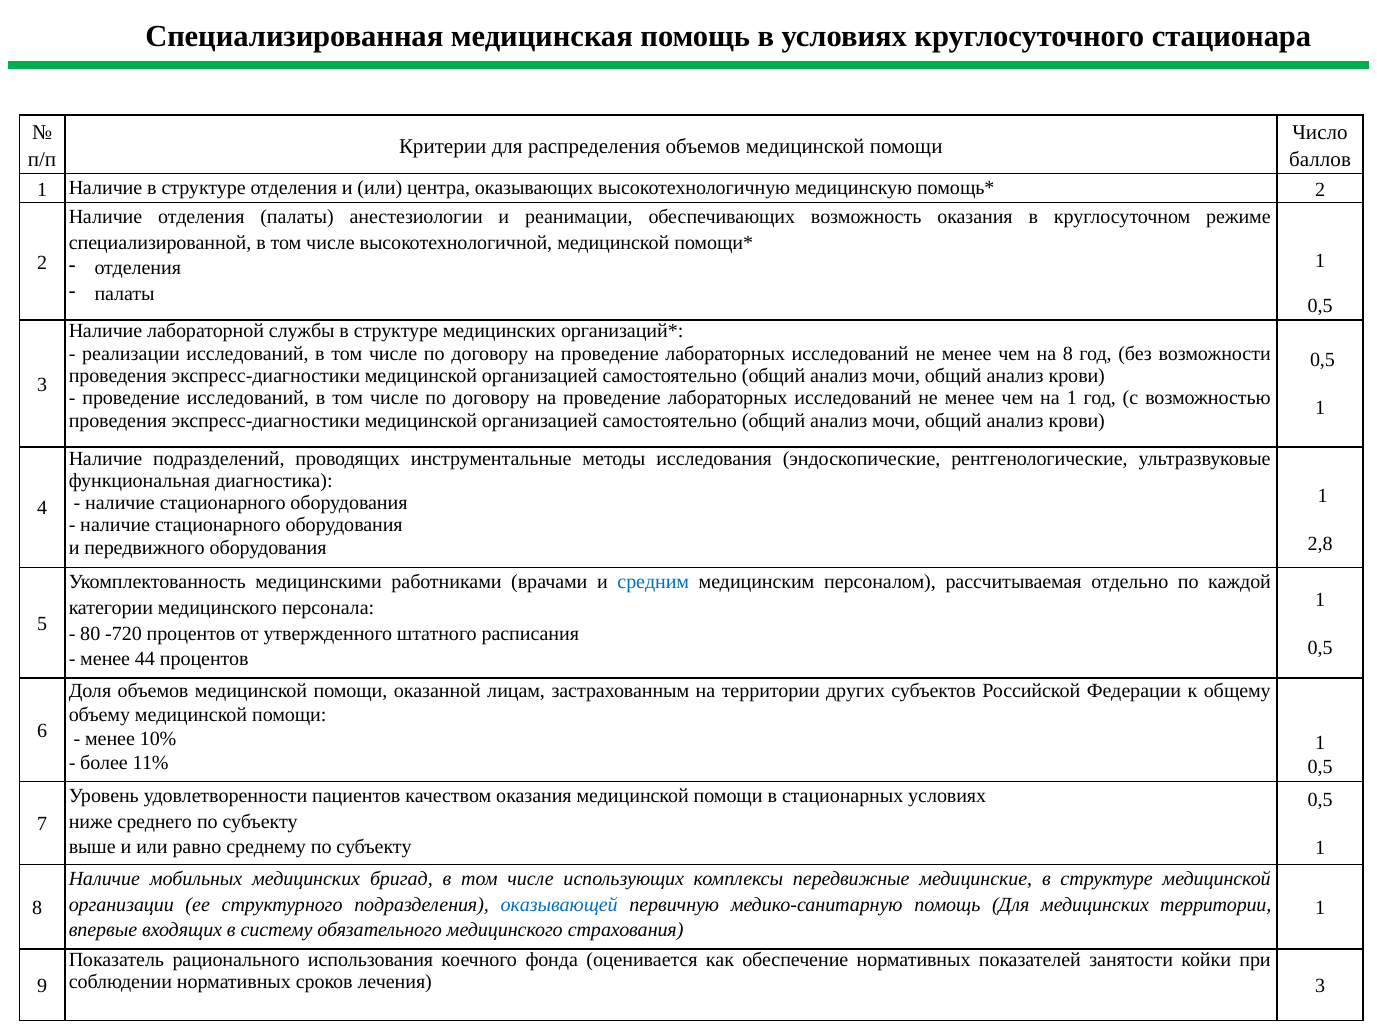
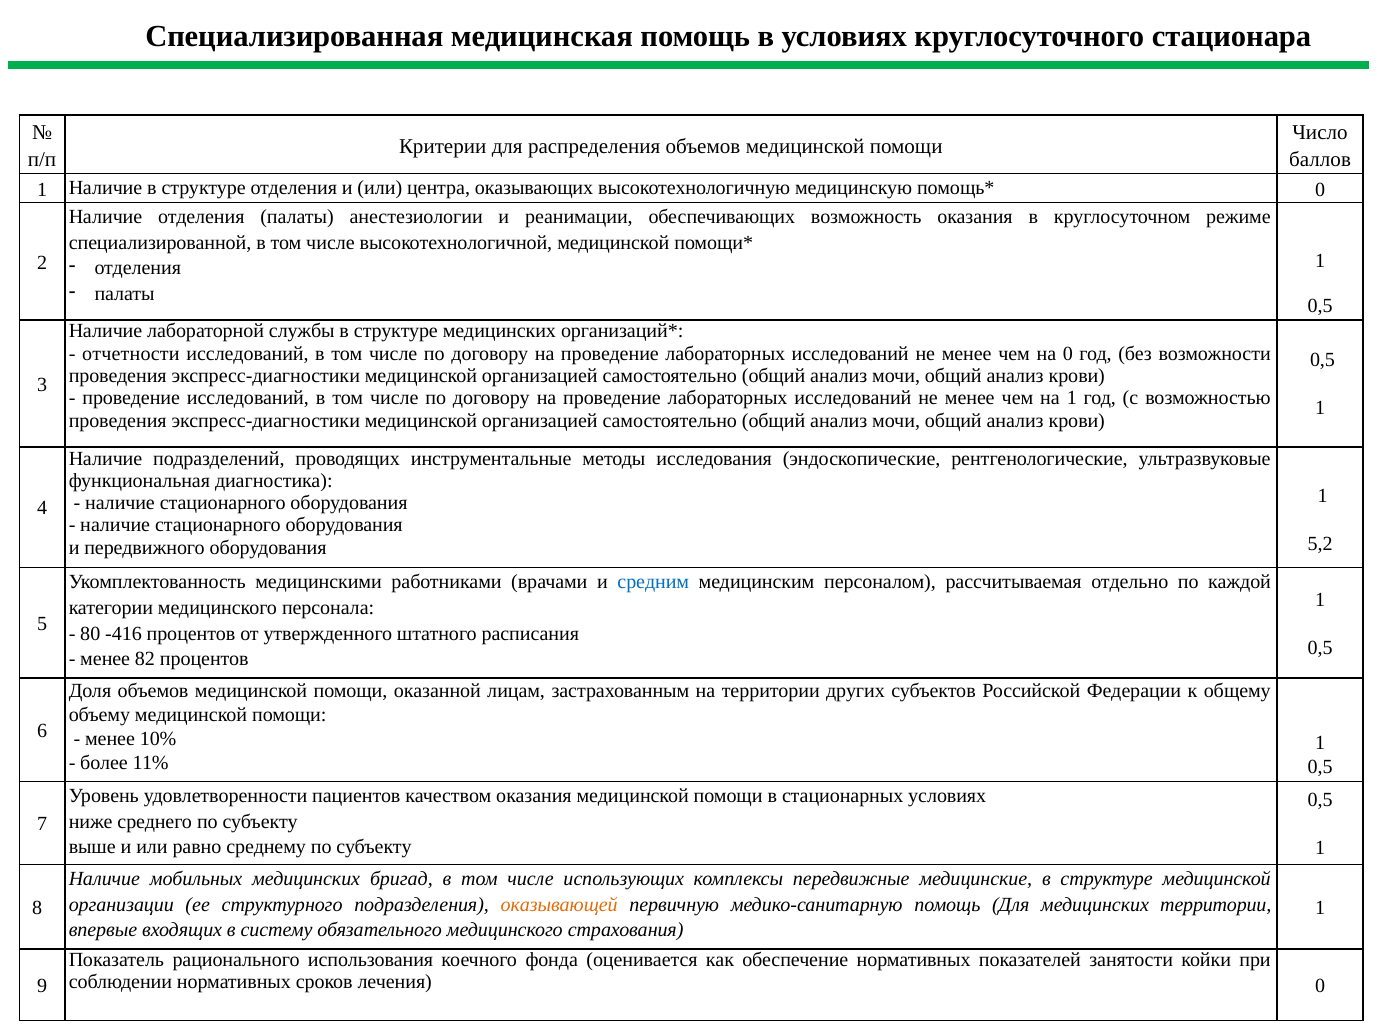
2: 2 -> 0 (1320, 190)
реализации: реализации -> отчетности (131, 354)
на 8: 8 -> 0 (1068, 354)
2,8: 2,8 -> 5,2 (1320, 544)
-720: -720 -> -416 (123, 633)
44: 44 -> 82 (145, 659)
оказывающей colour: blue -> orange (559, 904)
лечения 3: 3 -> 0 (1320, 985)
